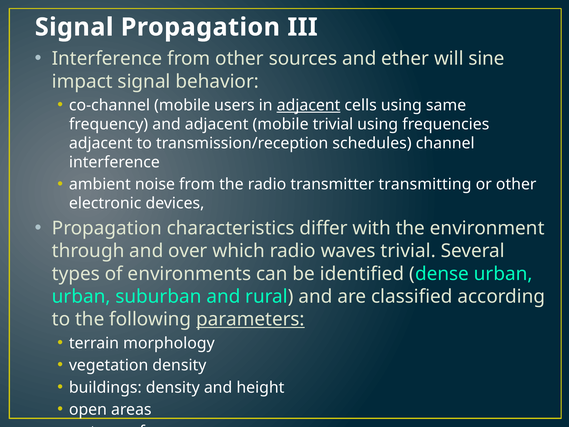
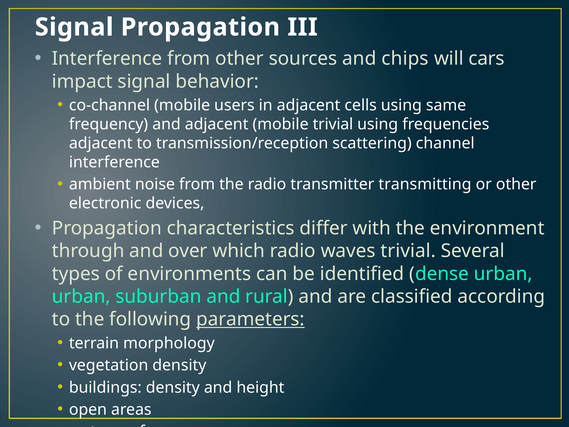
ether: ether -> chips (405, 59)
sine: sine -> cars (487, 59)
adjacent underline: present -> none (309, 105)
schedules: schedules -> scattering (372, 143)
